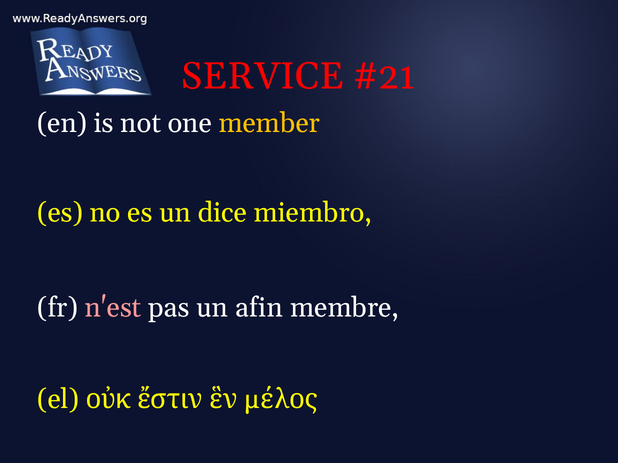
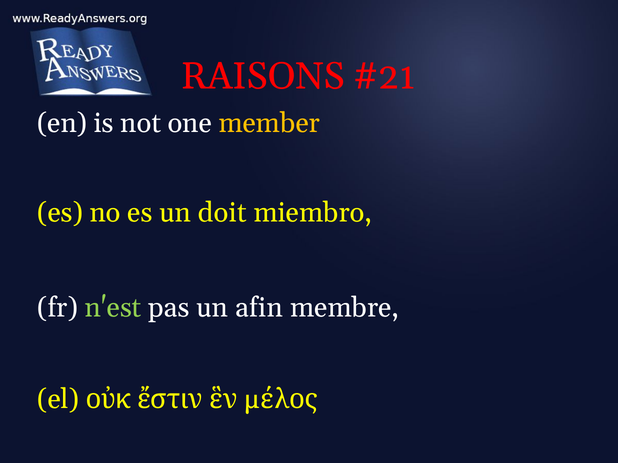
SERVICE: SERVICE -> RAISONS (263, 76)
dice: dice -> doit (222, 213)
n'est colour: pink -> light green (113, 308)
